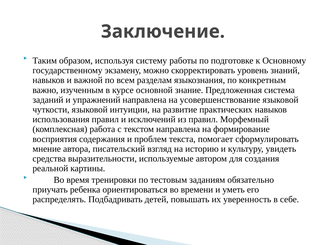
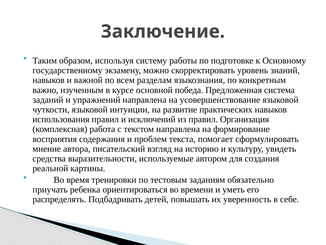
знание: знание -> победа (189, 90)
Морфемный: Морфемный -> Организация (245, 119)
